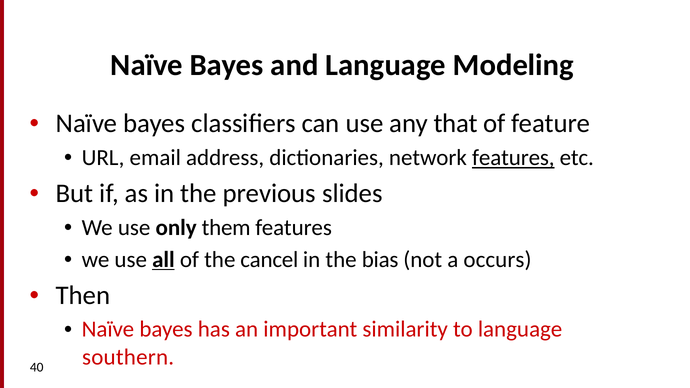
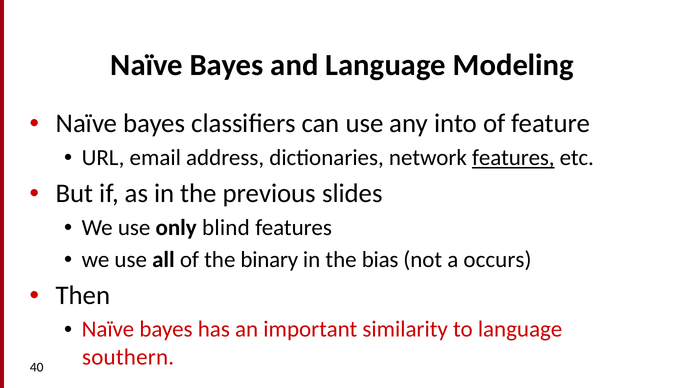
that: that -> into (456, 123)
them: them -> blind (226, 228)
all underline: present -> none (163, 260)
cancel: cancel -> binary (269, 260)
